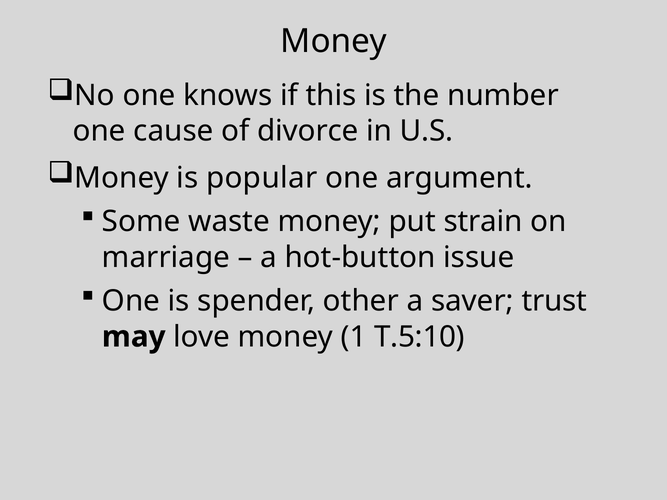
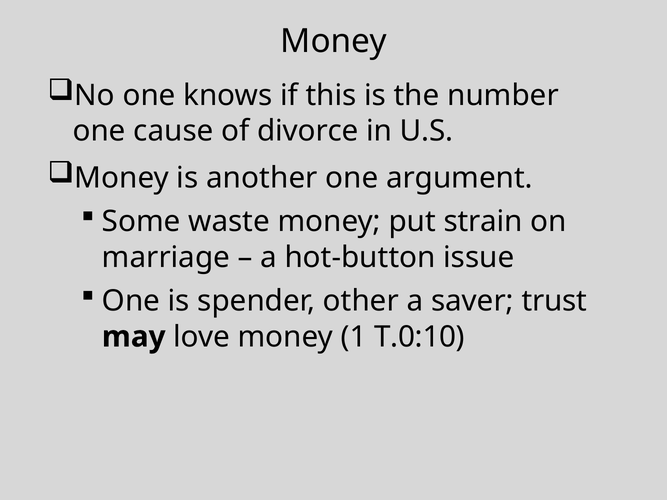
popular: popular -> another (262, 178)
T.5:10: T.5:10 -> T.0:10 (420, 337)
